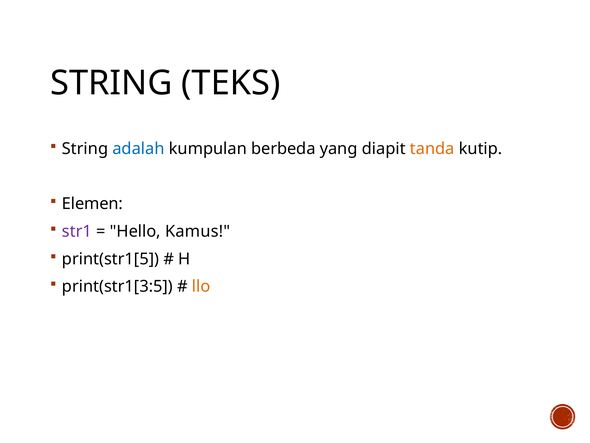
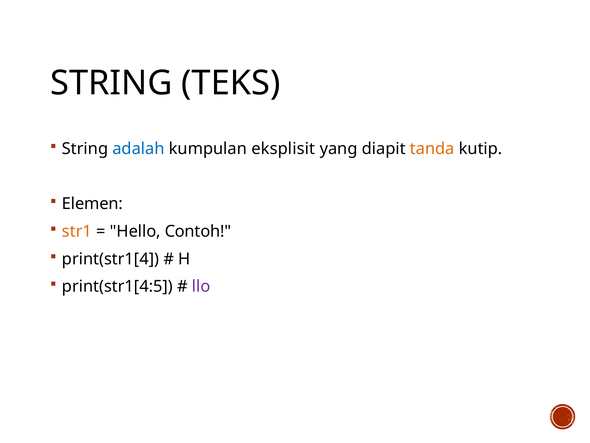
berbeda: berbeda -> eksplisit (283, 149)
str1 colour: purple -> orange (77, 231)
Kamus: Kamus -> Contoh (198, 231)
print(str1[5: print(str1[5 -> print(str1[4 (110, 259)
print(str1[3:5: print(str1[3:5 -> print(str1[4:5 (117, 286)
llo colour: orange -> purple (201, 286)
